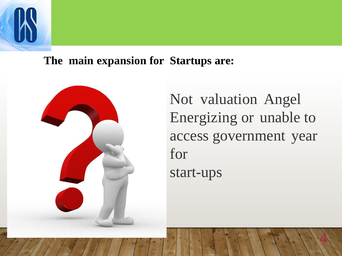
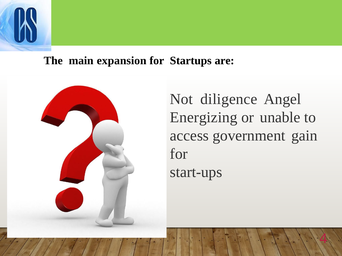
valuation: valuation -> diligence (229, 99)
year: year -> gain (304, 136)
